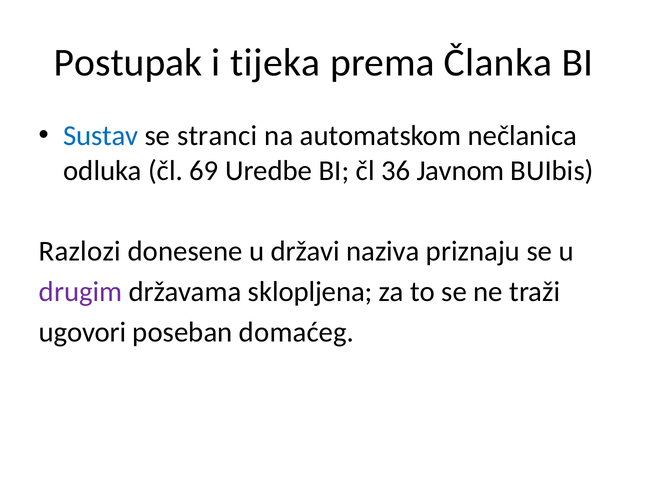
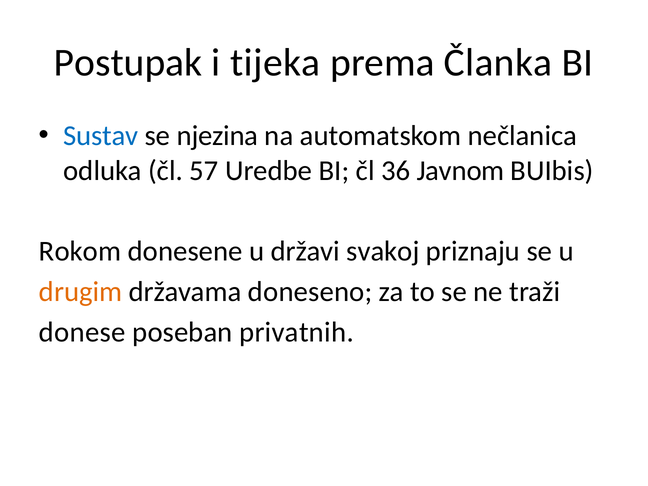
stranci: stranci -> njezina (217, 136)
69: 69 -> 57 (204, 171)
Razlozi: Razlozi -> Rokom (80, 251)
naziva: naziva -> svakoj (383, 251)
drugim colour: purple -> orange (81, 292)
sklopljena: sklopljena -> doneseno (310, 292)
ugovori: ugovori -> donese (82, 332)
domaćeg: domaćeg -> privatnih (297, 332)
